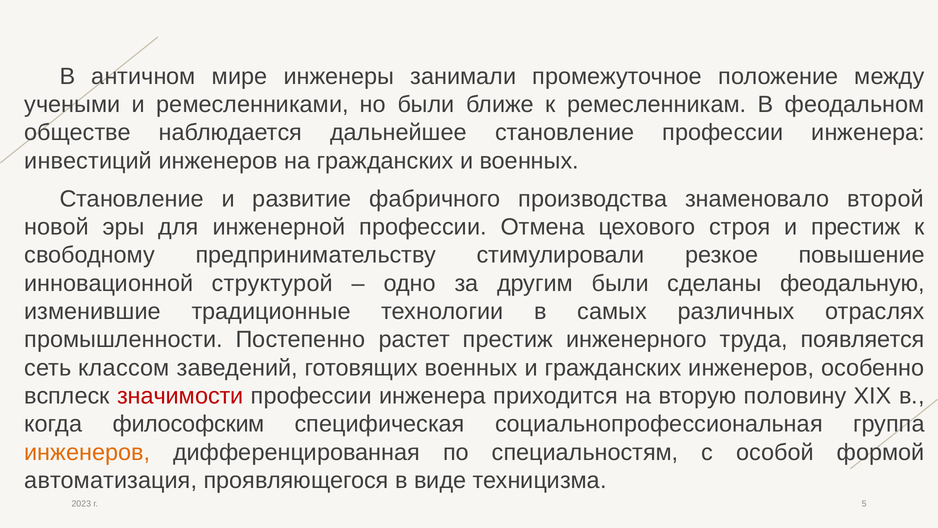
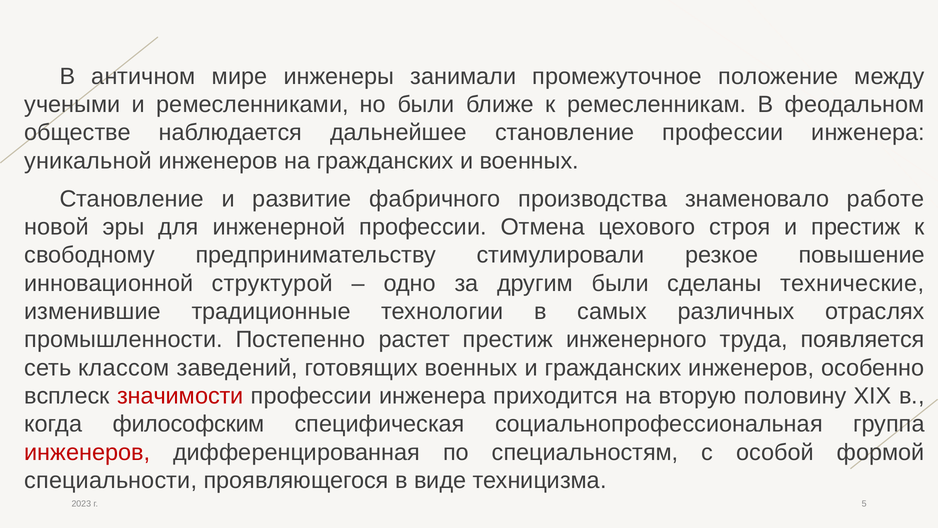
инвестиций: инвестиций -> уникальной (88, 161)
второй: второй -> работе (886, 199)
феодальную: феодальную -> технические (852, 283)
инженеров colour: orange -> red (87, 452)
автоматизация: автоматизация -> специальности (111, 480)
